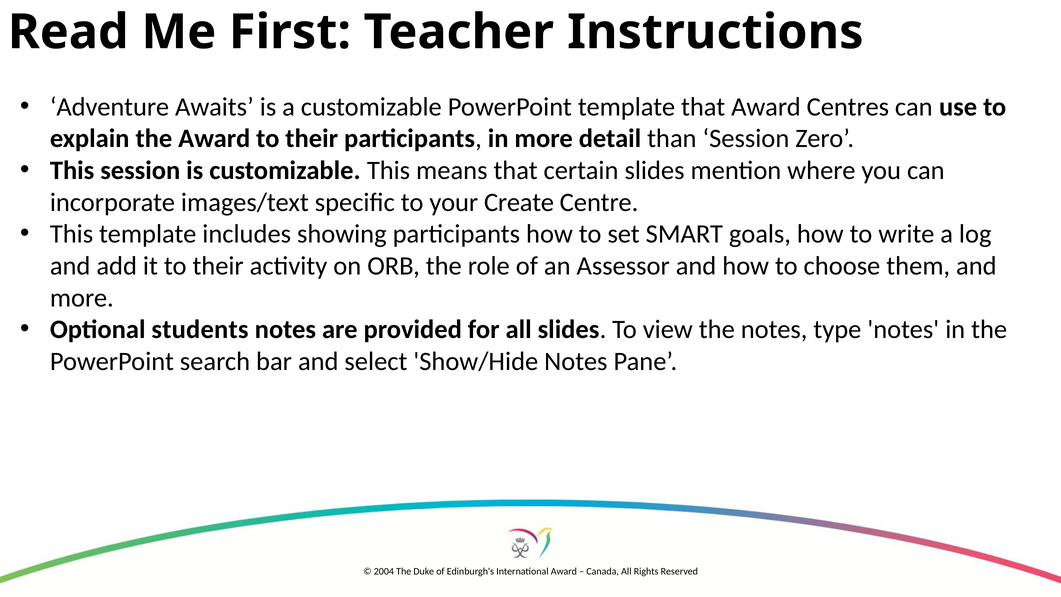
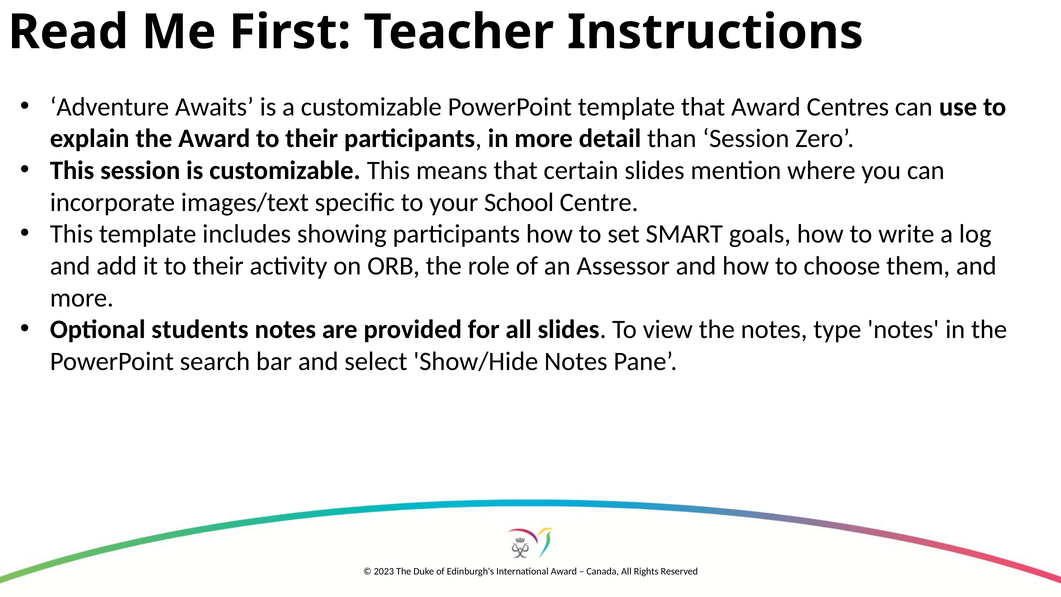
Create: Create -> School (519, 202)
2004: 2004 -> 2023 (384, 571)
